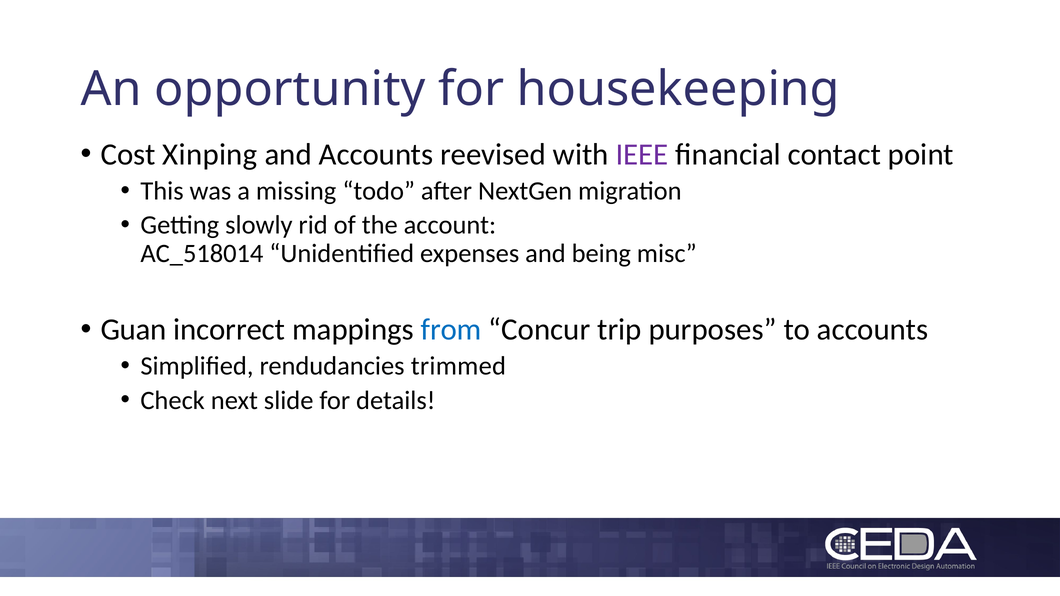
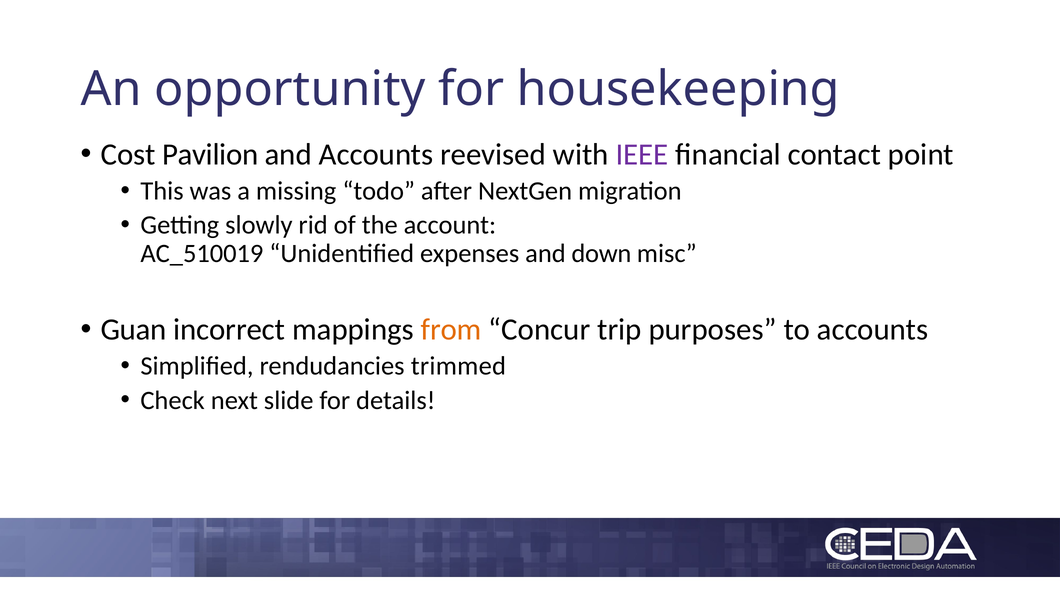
Xinping: Xinping -> Pavilion (210, 154)
AC_518014: AC_518014 -> AC_510019 (202, 254)
being: being -> down (601, 254)
from colour: blue -> orange (451, 330)
